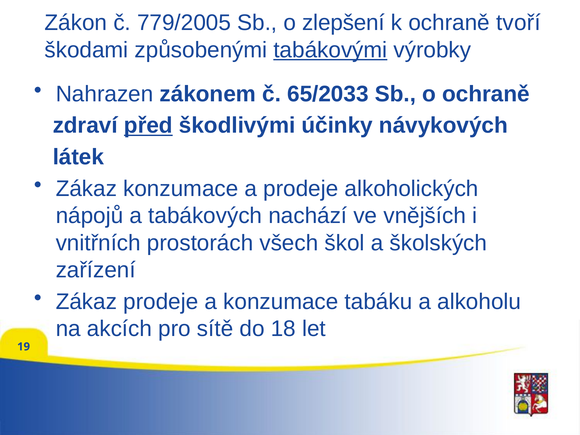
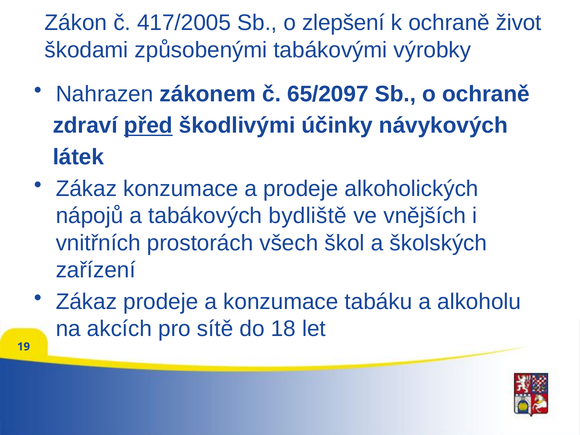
779/2005: 779/2005 -> 417/2005 (184, 23)
tvoří: tvoří -> život (519, 23)
tabákovými underline: present -> none (330, 50)
65/2033: 65/2033 -> 65/2097 (328, 94)
nachází: nachází -> bydliště (308, 216)
